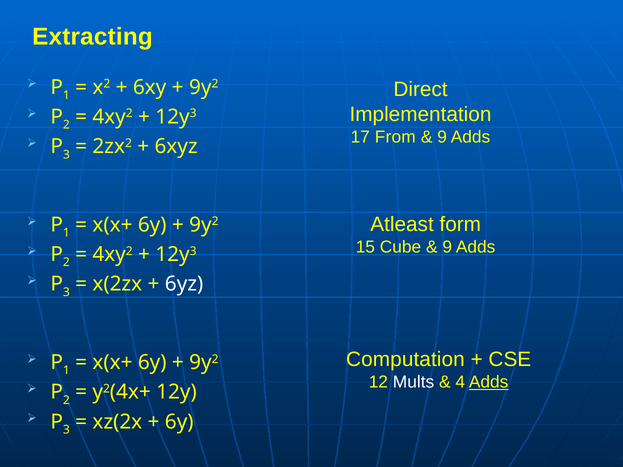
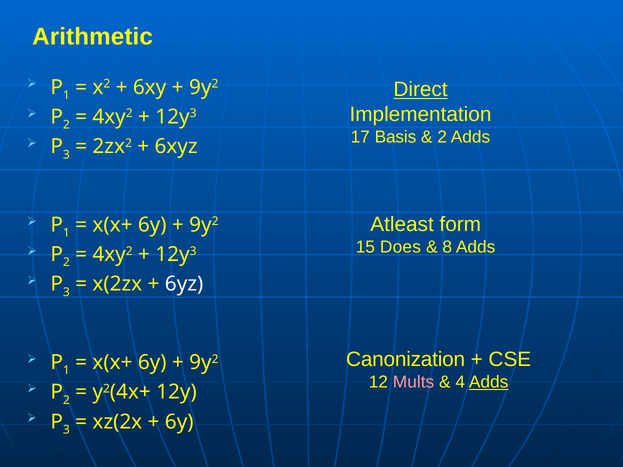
Extracting: Extracting -> Arithmetic (93, 37)
Direct underline: none -> present (421, 90)
From: From -> Basis (395, 137)
9: 9 -> 2 (442, 137)
Cube: Cube -> Does (400, 247)
9: 9 -> 8 (447, 247)
Computation: Computation -> Canonization (406, 360)
Mults colour: white -> pink (414, 382)
